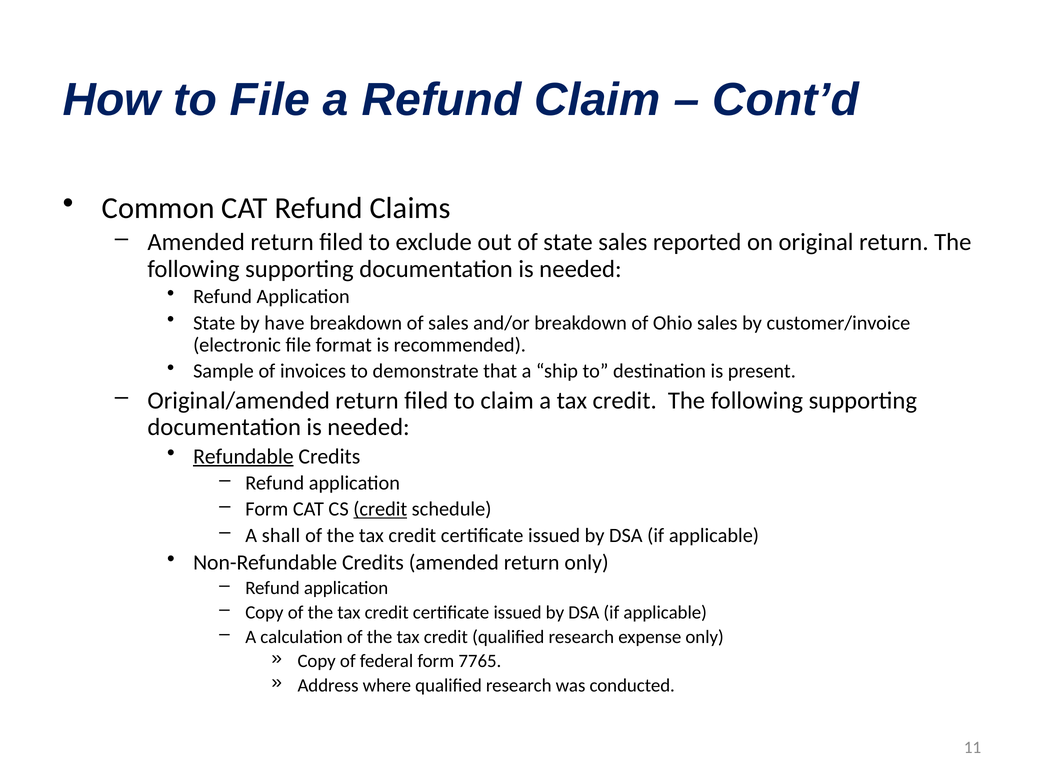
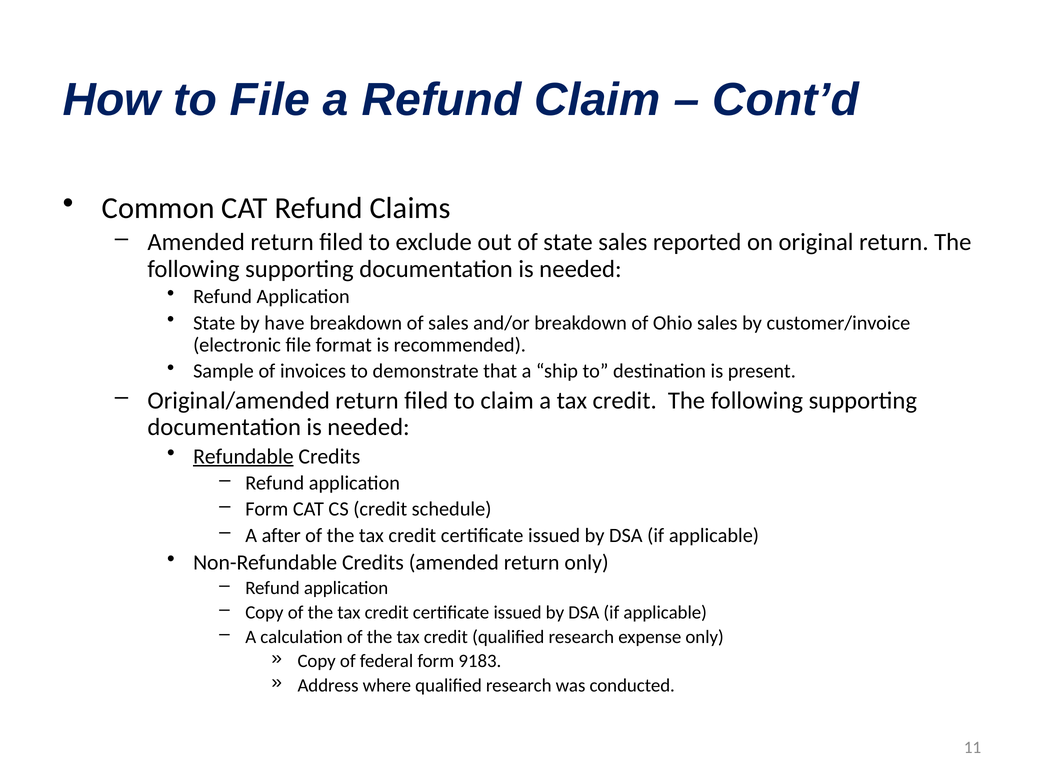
credit underline: present -> none (380, 509)
shall: shall -> after (281, 535)
7765: 7765 -> 9183 (480, 661)
